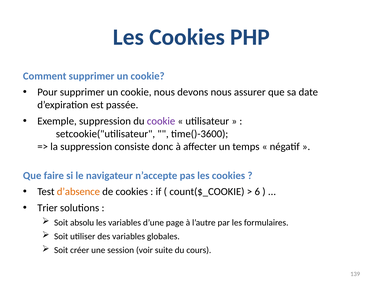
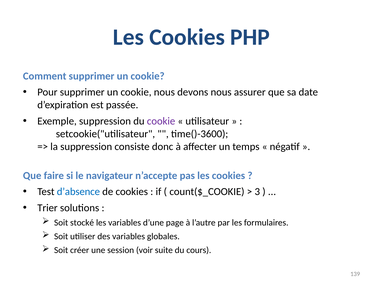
d’absence colour: orange -> blue (78, 192)
6: 6 -> 3 (257, 192)
absolu: absolu -> stocké (82, 223)
